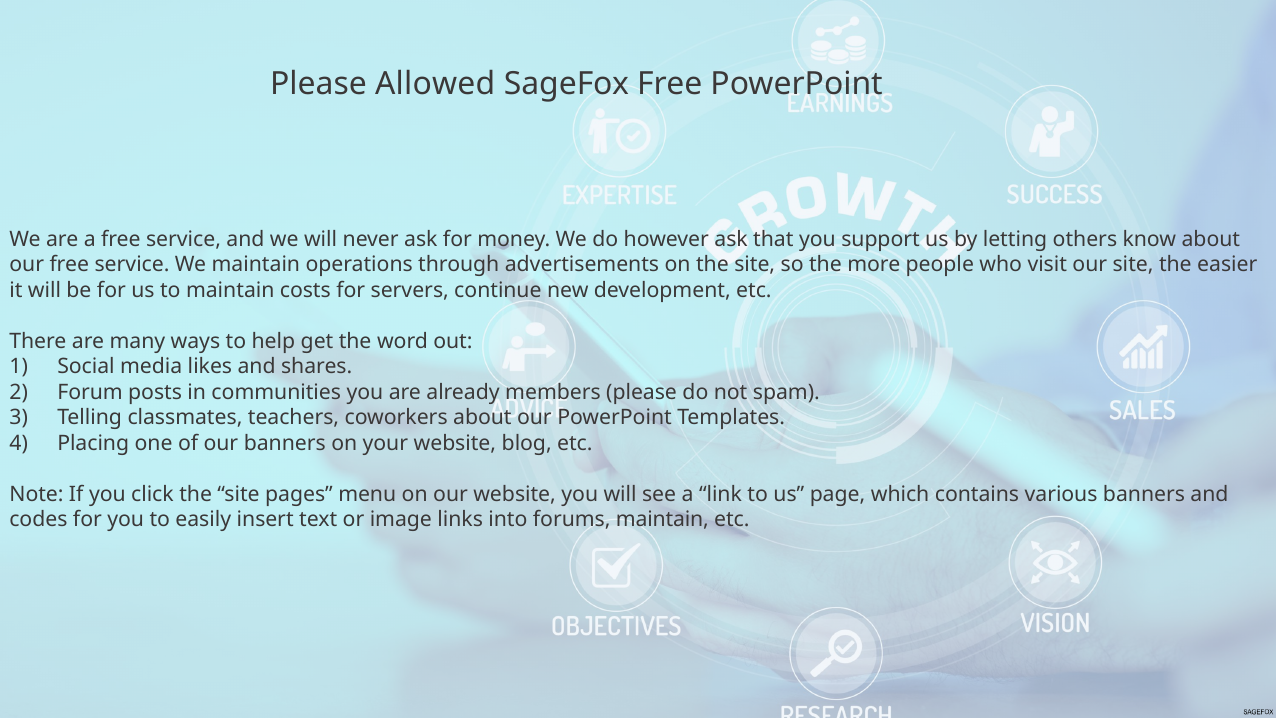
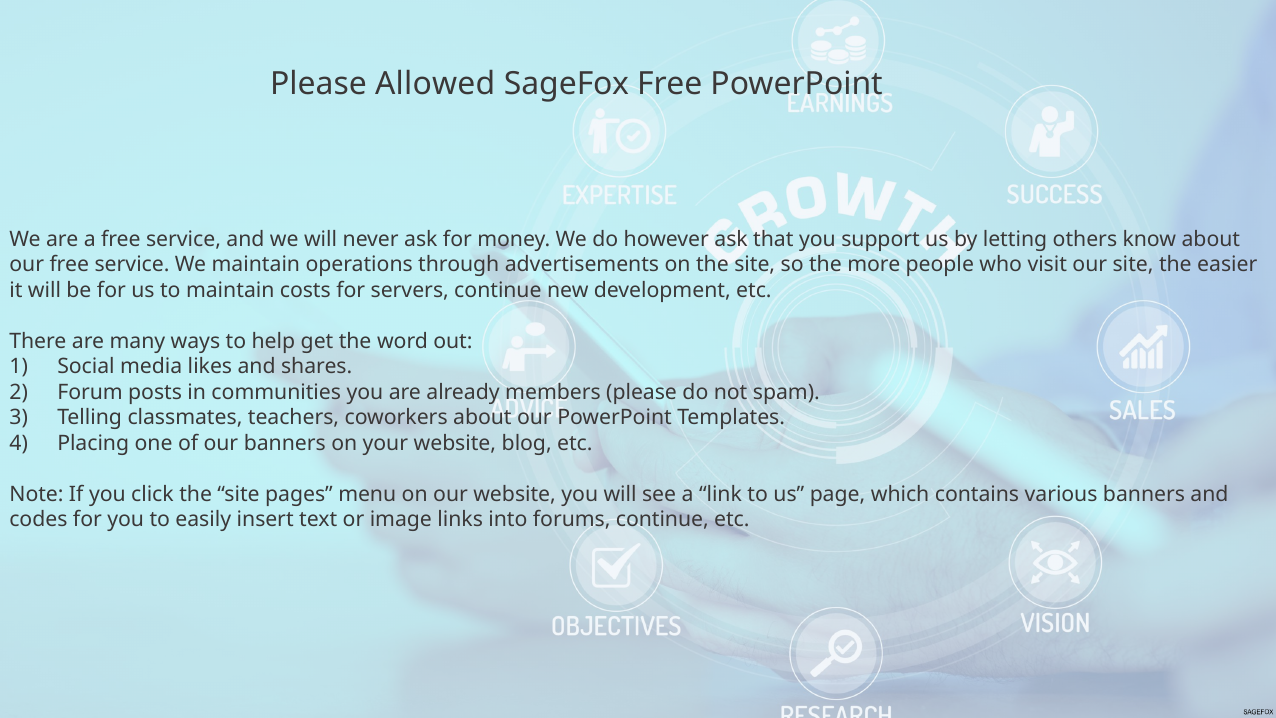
forums maintain: maintain -> continue (662, 520)
